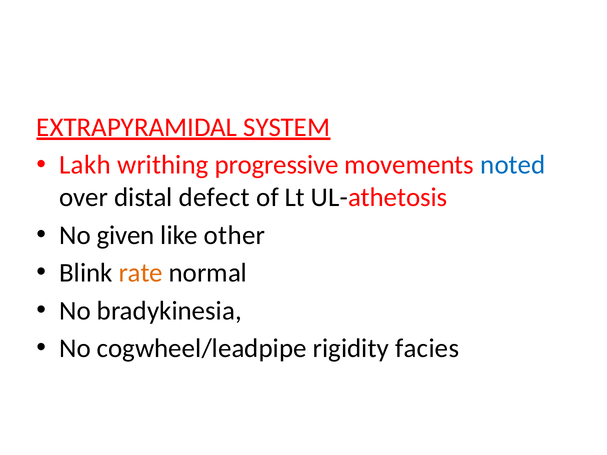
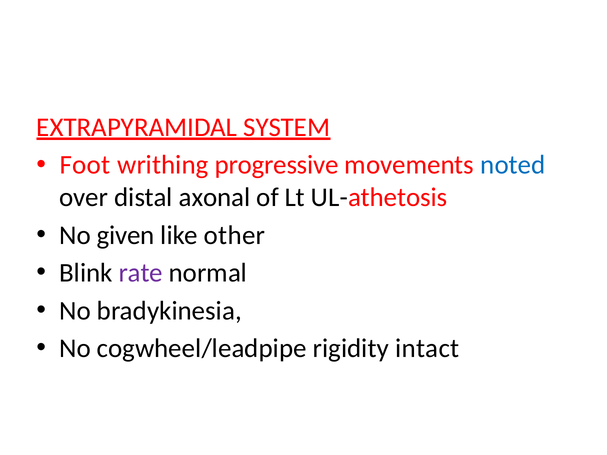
Lakh: Lakh -> Foot (85, 165)
defect: defect -> axonal (215, 198)
rate colour: orange -> purple (141, 273)
facies: facies -> intact (427, 349)
